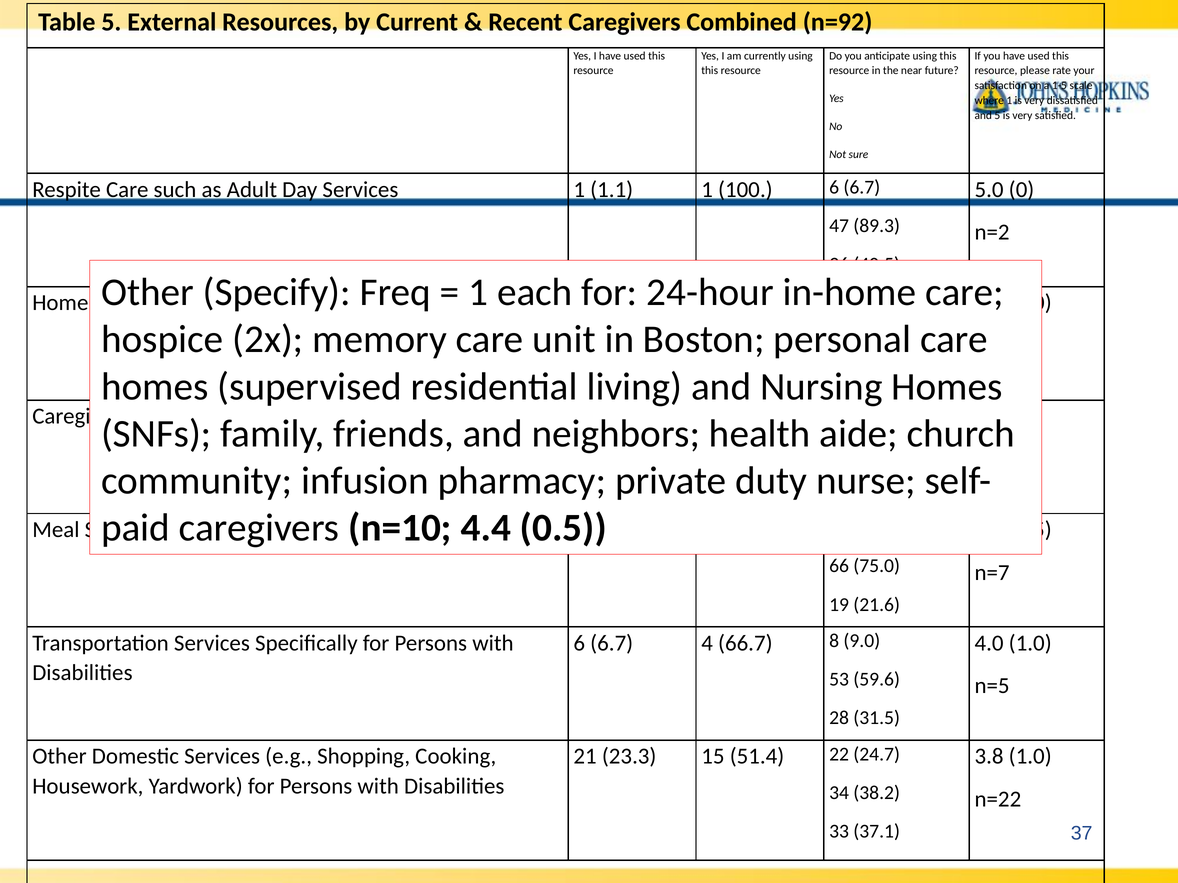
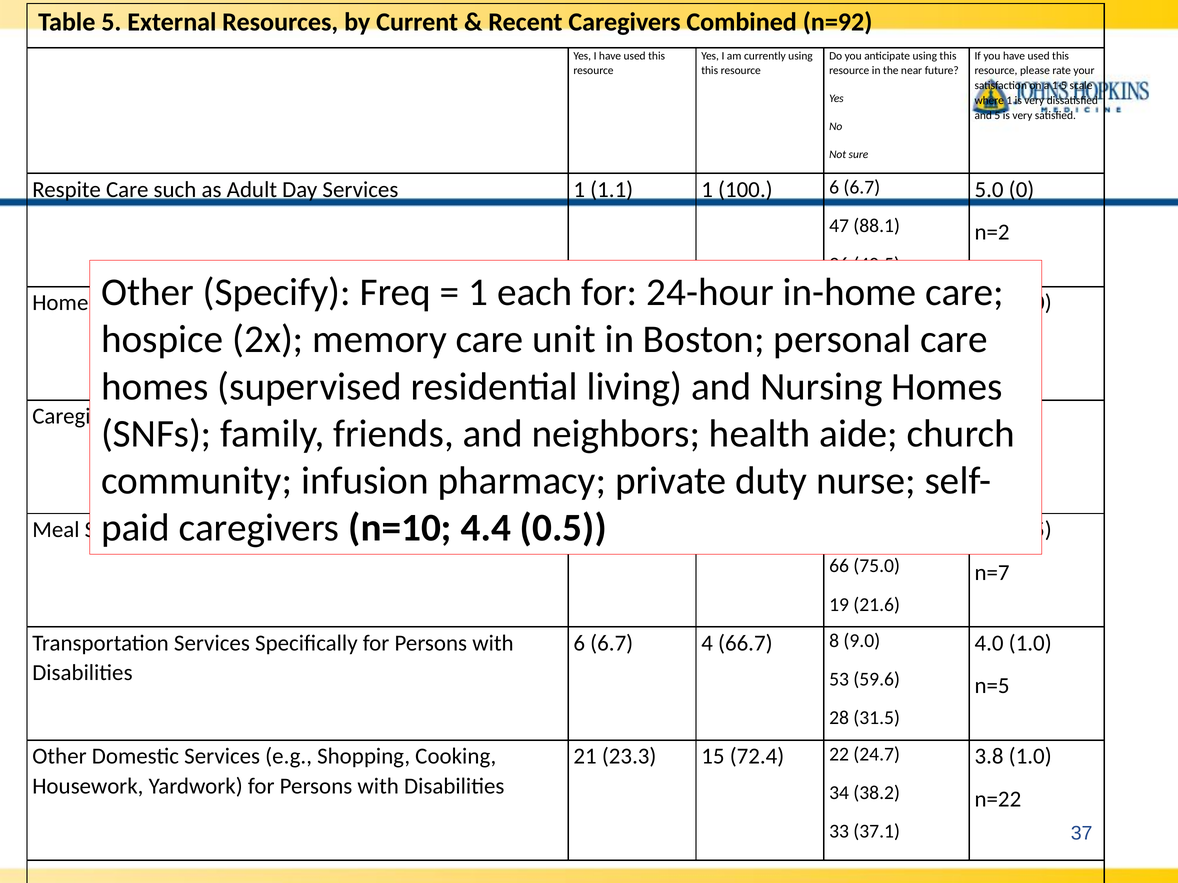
89.3: 89.3 -> 88.1 (877, 226)
51.4: 51.4 -> 72.4 (757, 757)
